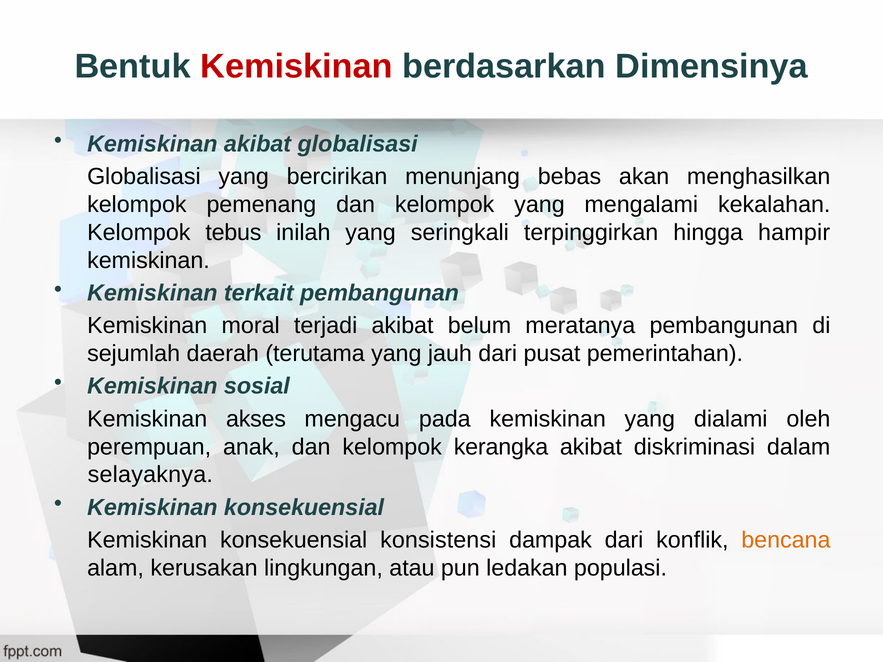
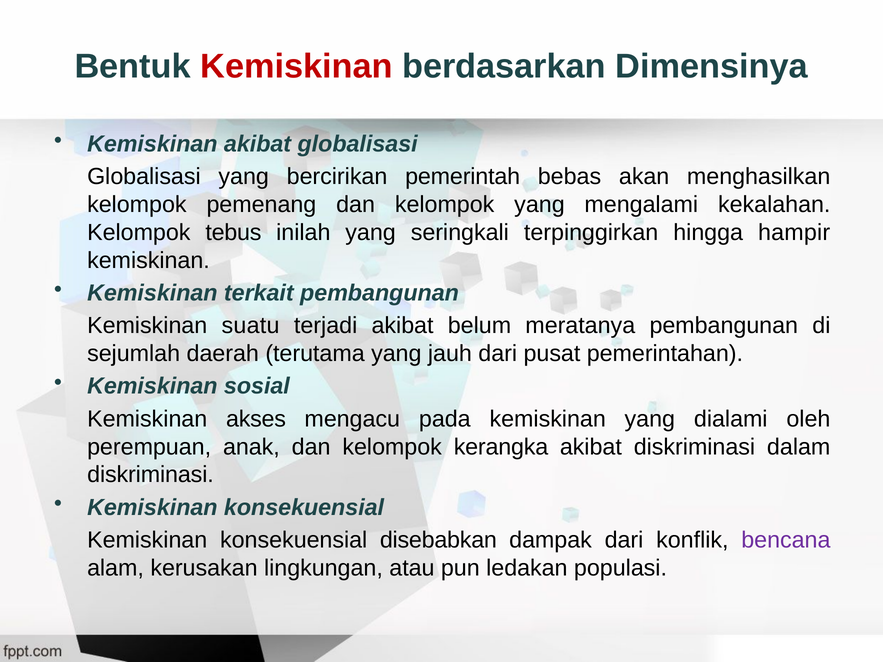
menunjang: menunjang -> pemerintah (463, 177)
moral: moral -> suatu (251, 326)
selayaknya: selayaknya -> diskriminasi (150, 475)
konsistensi: konsistensi -> disebabkan (438, 540)
bencana colour: orange -> purple (786, 540)
